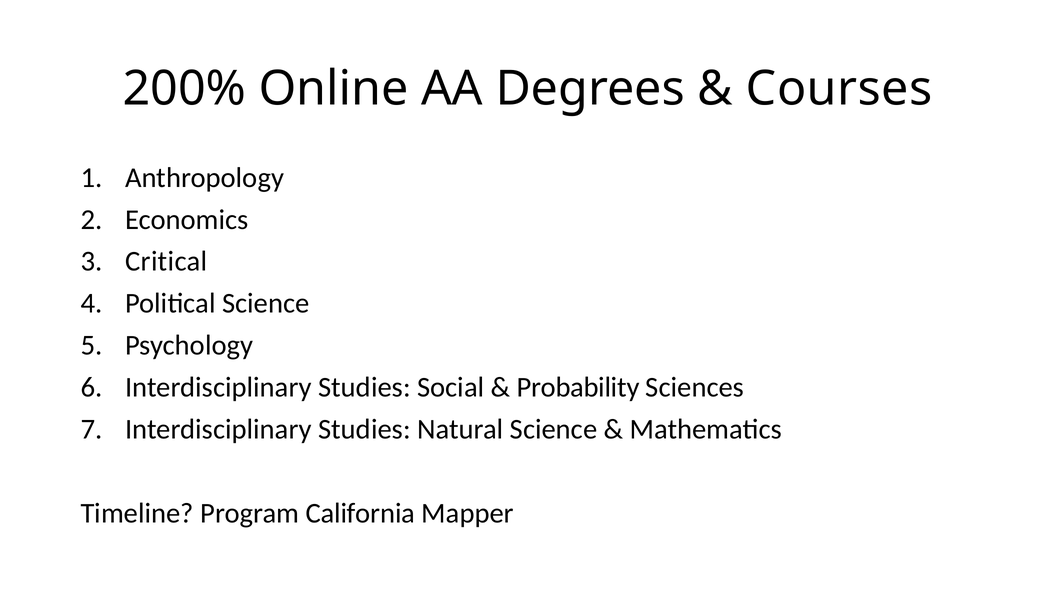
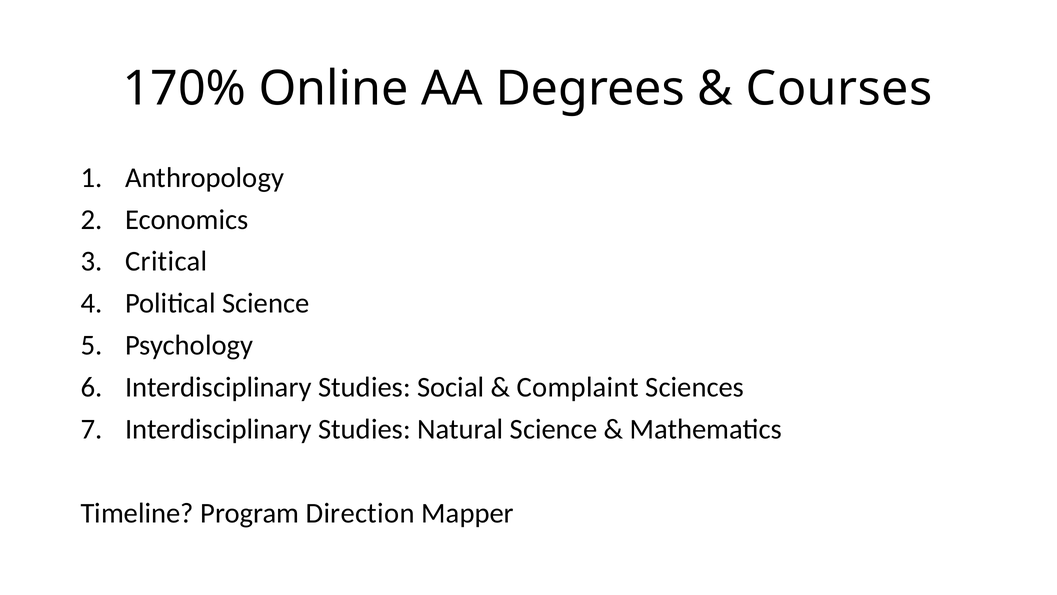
200%: 200% -> 170% (184, 89)
Probability: Probability -> Complaint (578, 387)
California: California -> Direction (360, 513)
